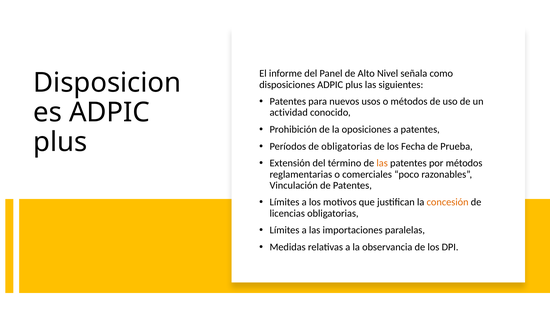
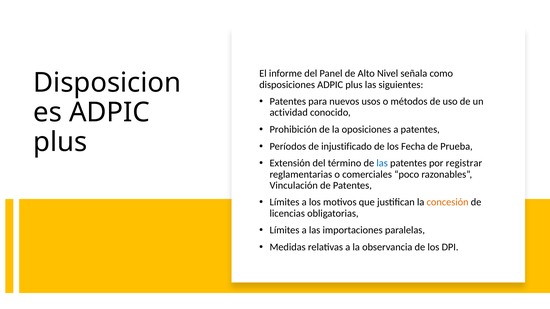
de obligatorias: obligatorias -> injustificado (347, 146)
las colour: orange -> blue (382, 163)
por métodos: métodos -> registrar (464, 163)
